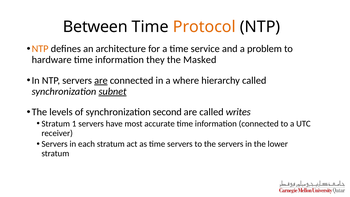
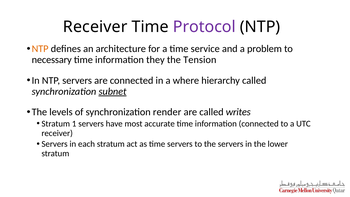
Between: Between -> Receiver (95, 27)
Protocol colour: orange -> purple (204, 27)
hardware: hardware -> necessary (52, 60)
Masked: Masked -> Tension (200, 60)
are underline: present -> none (101, 80)
second: second -> render (167, 112)
